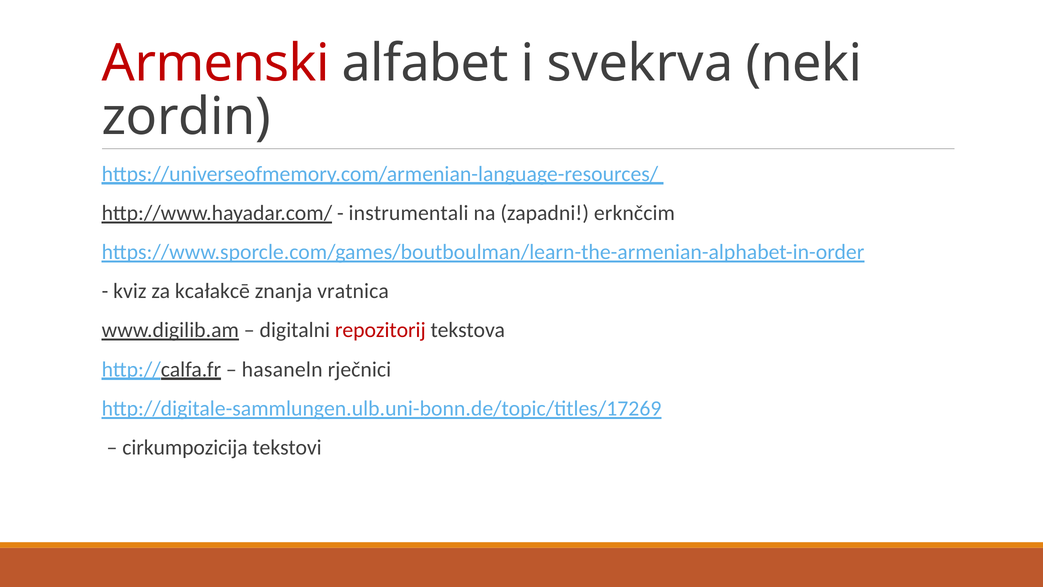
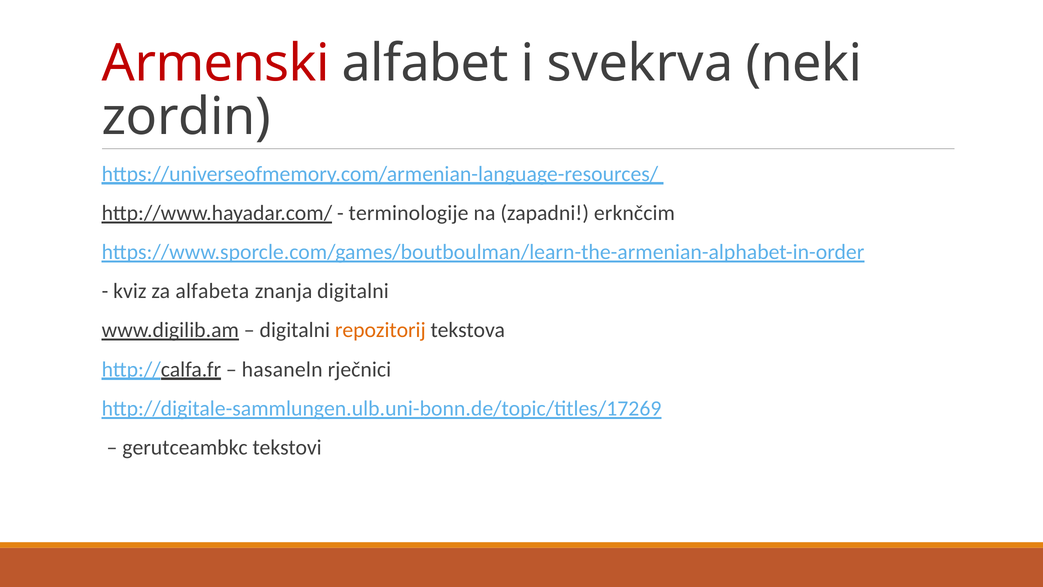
instrumentali: instrumentali -> terminologije (409, 213)
kcałakcē: kcałakcē -> alfabeta (212, 291)
znanja vratnica: vratnica -> digitalni (353, 291)
repozitorij colour: red -> orange (380, 330)
cirkumpozicija: cirkumpozicija -> gerutceambkc (185, 447)
